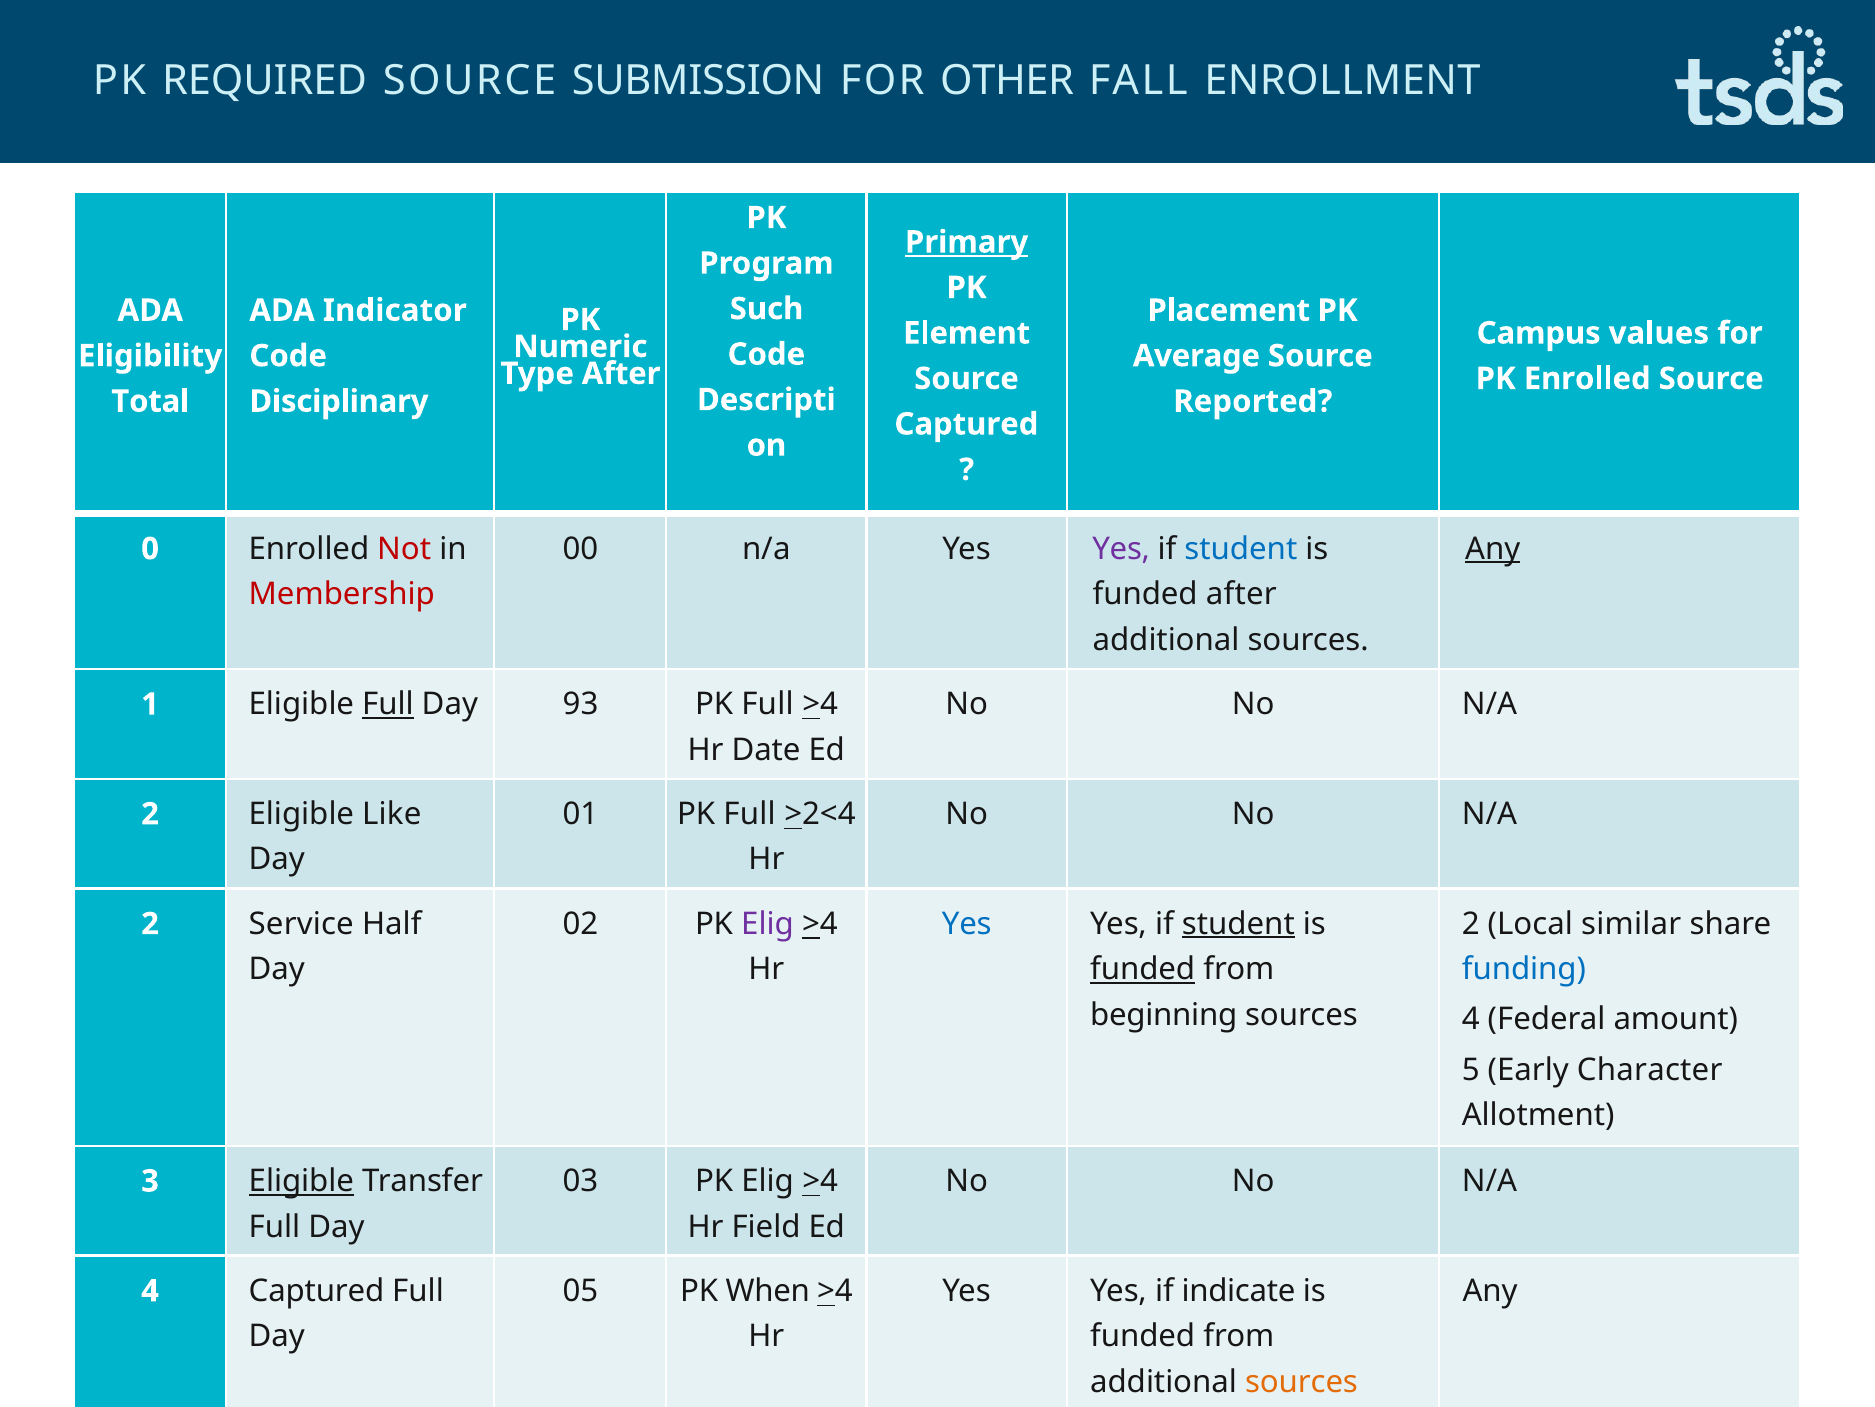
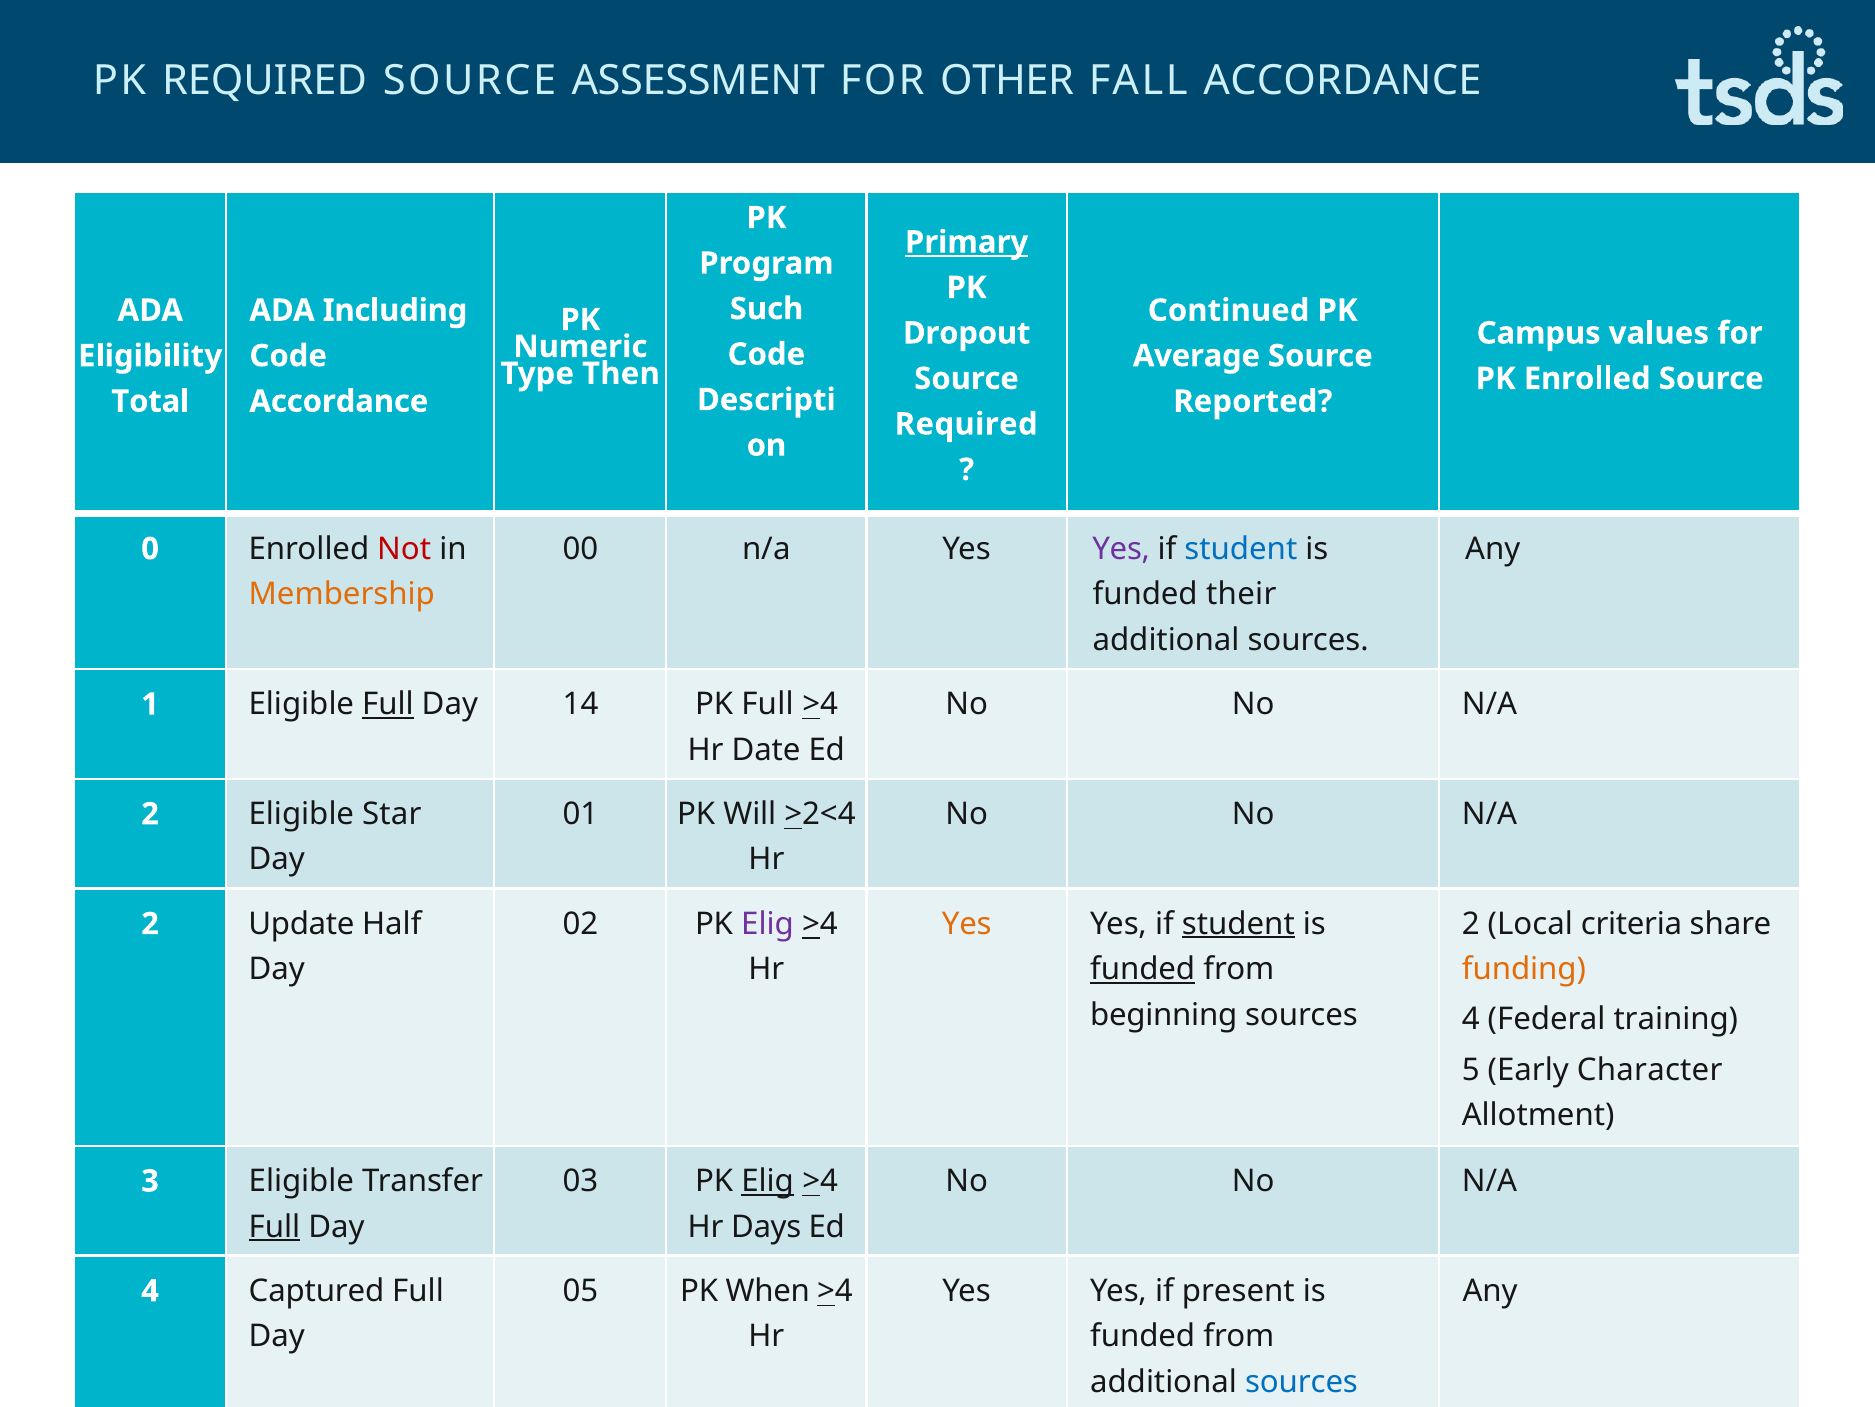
SUBMISSION: SUBMISSION -> ASSESSMENT (698, 80)
FALL ENROLLMENT: ENROLLMENT -> ACCORDANCE (1342, 80)
Indicator: Indicator -> Including (395, 310)
Placement: Placement -> Continued (1229, 310)
Element: Element -> Dropout (967, 333)
Type After: After -> Then (621, 373)
Disciplinary: Disciplinary -> Accordance (339, 401)
Captured: Captured -> Required (966, 424)
Any underline: present -> none (1493, 549)
Membership colour: red -> orange (342, 594)
funded after: after -> their (1241, 594)
93: 93 -> 14 (581, 704)
01 PK Full: Full -> Will (750, 814)
Like: Like -> Star (392, 814)
Yes colour: blue -> orange (967, 923)
similar: similar -> criteria (1631, 923)
Service: Service -> Update (301, 923)
funding colour: blue -> orange (1524, 969)
amount: amount -> training (1676, 1019)
Elig underline: none -> present (768, 1181)
Eligible underline: present -> none (301, 1181)
Full underline: none -> present (274, 1226)
Field: Field -> Days (766, 1226)
indicate: indicate -> present (1238, 1290)
sources colour: orange -> blue (1302, 1381)
